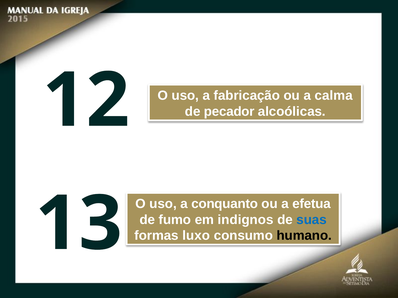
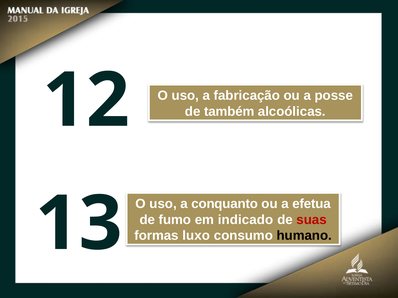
calma: calma -> posse (334, 96)
pecador: pecador -> também (229, 112)
indignos: indignos -> indicado (246, 220)
suas colour: blue -> red (312, 220)
